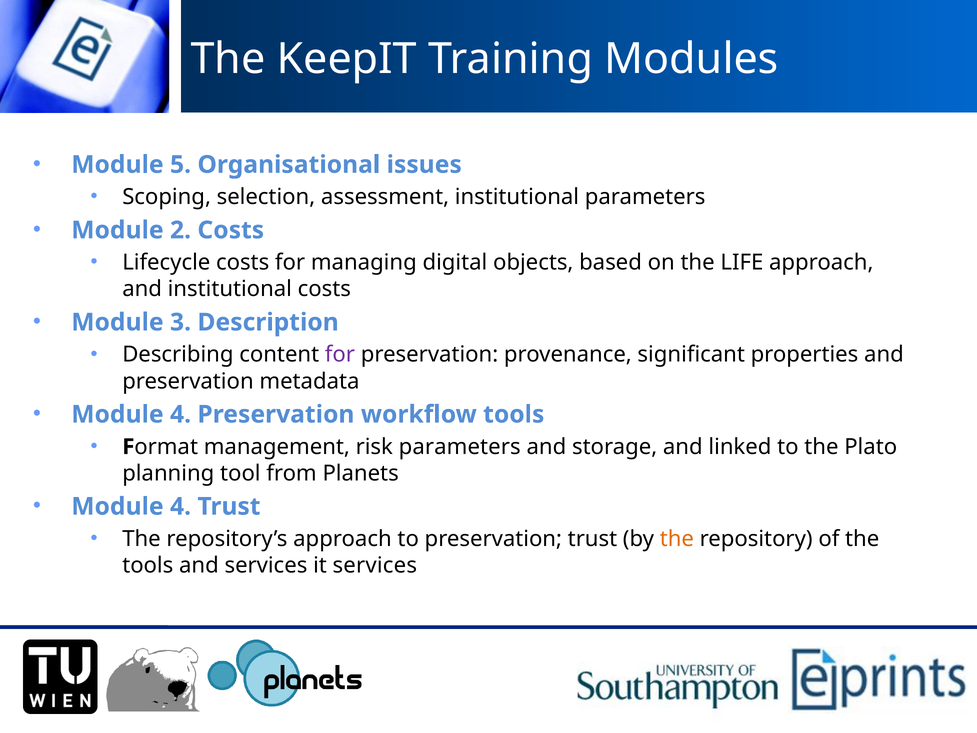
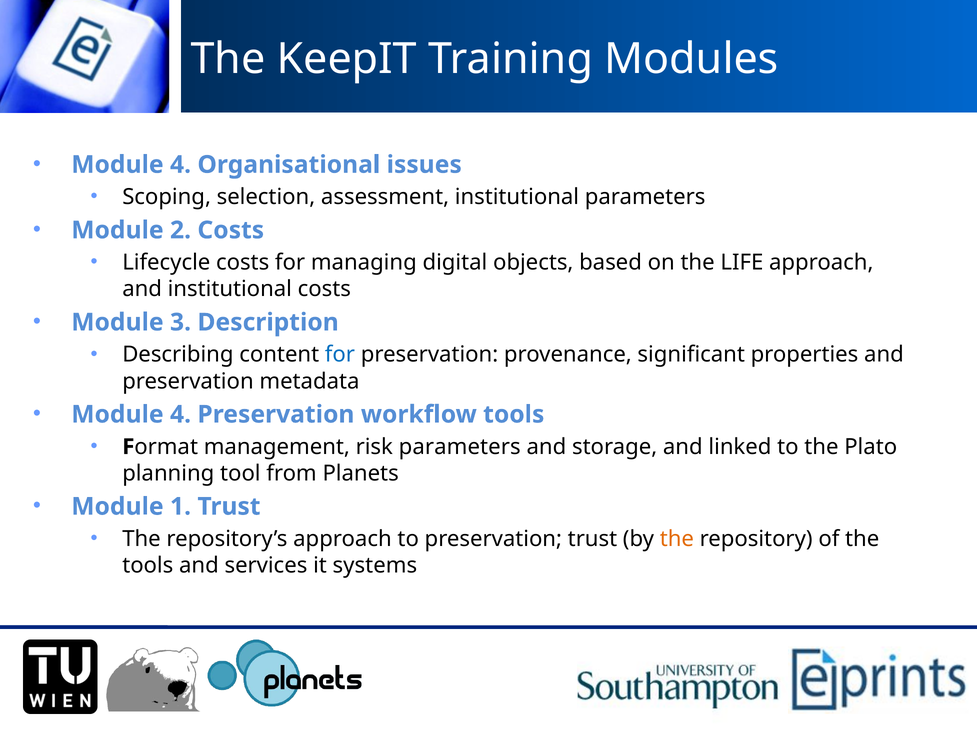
5: 5 -> 4 (181, 165)
for colour: purple -> blue (340, 355)
4: 4 -> 1 (181, 506)
it services: services -> systems (375, 565)
